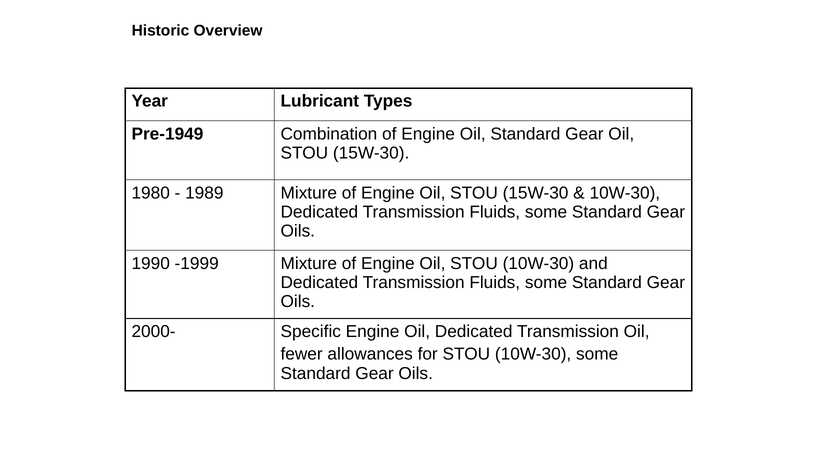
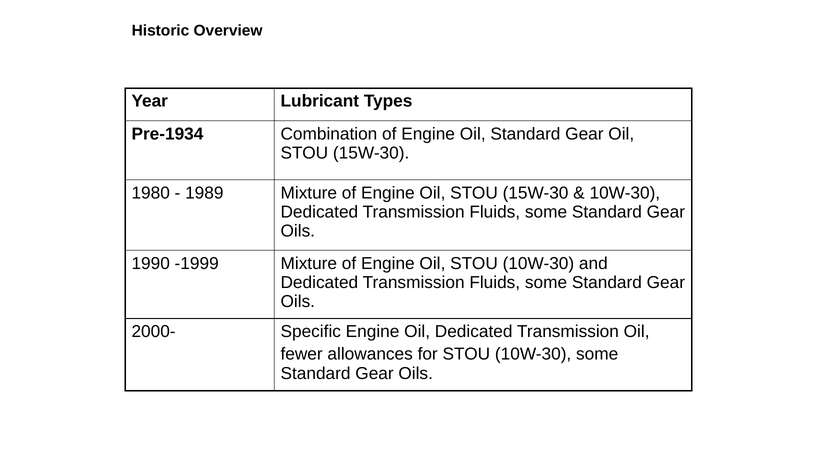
Pre-1949: Pre-1949 -> Pre-1934 (167, 134)
